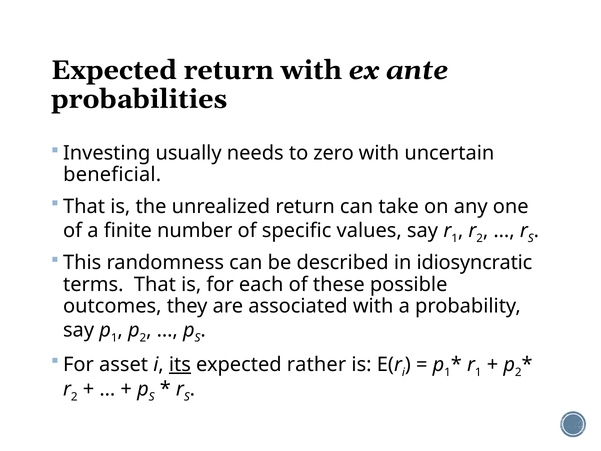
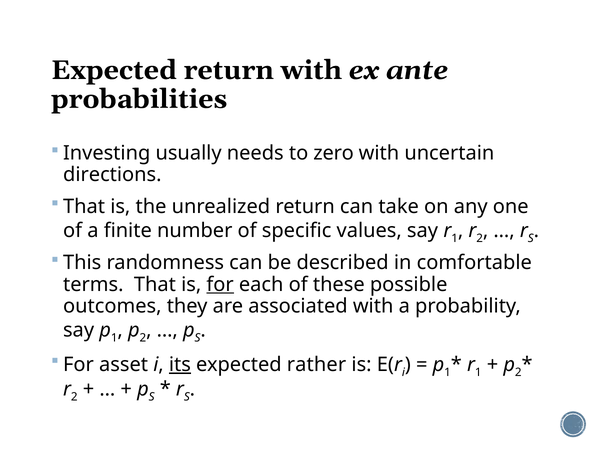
beneficial: beneficial -> directions (112, 175)
idiosyncratic: idiosyncratic -> comfortable (474, 263)
for underline: none -> present (220, 284)
